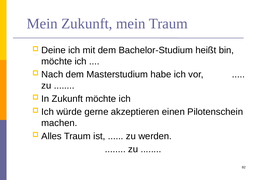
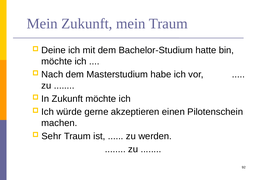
heißt: heißt -> hatte (206, 50)
Alles: Alles -> Sehr (51, 137)
